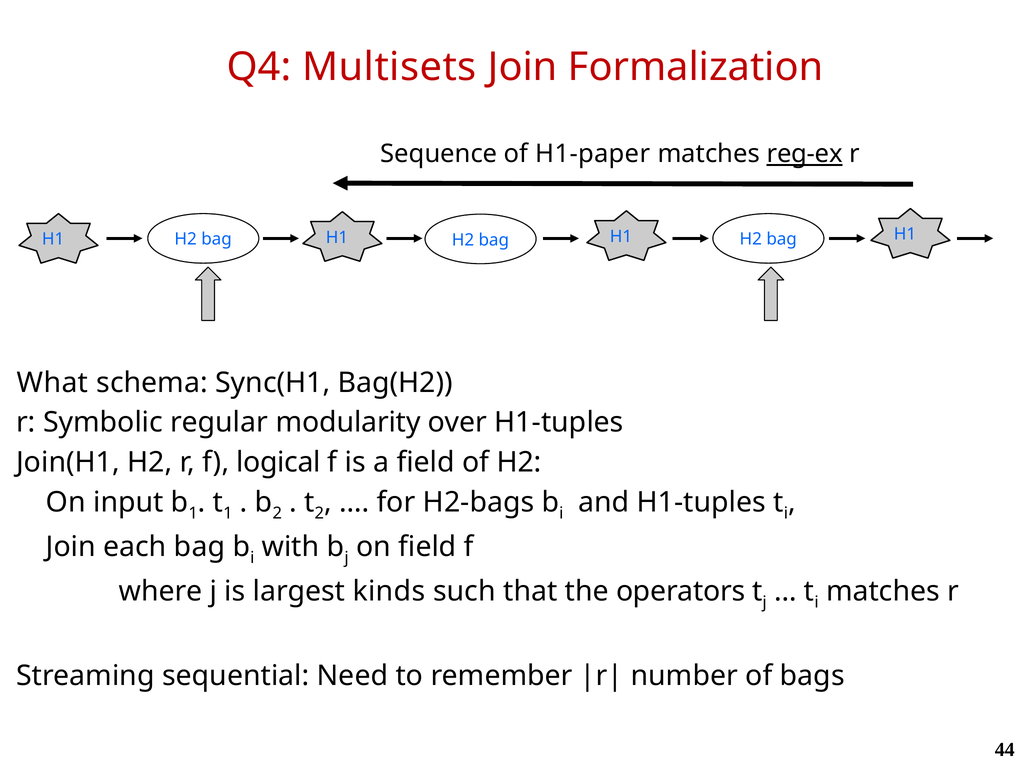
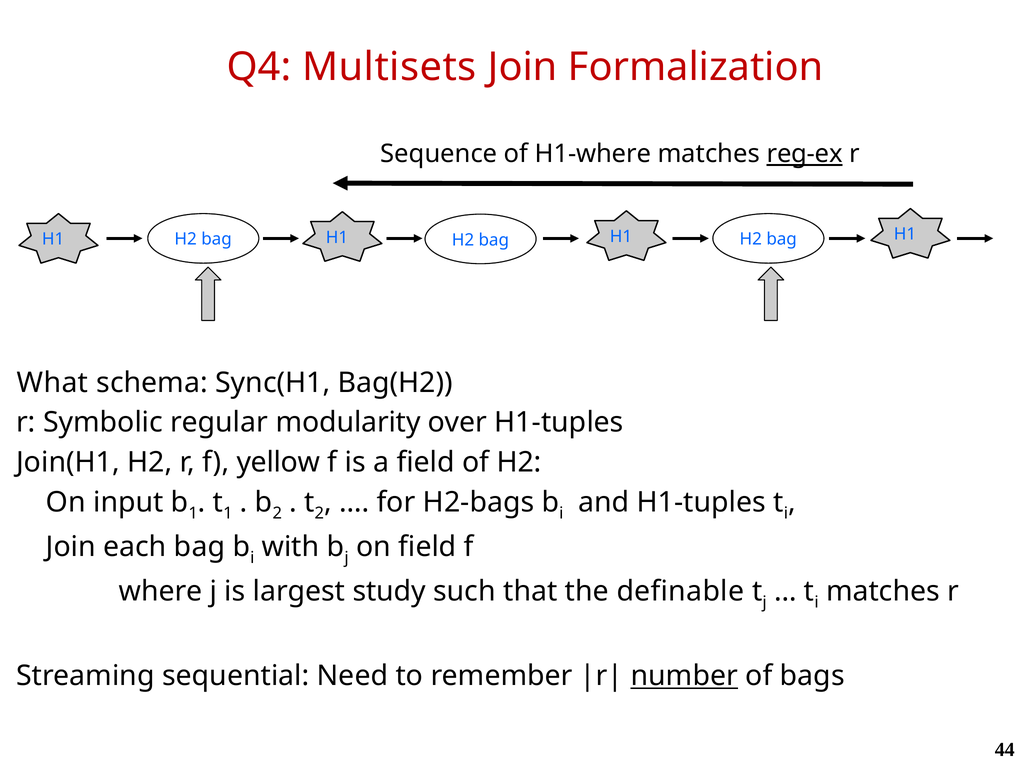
H1-paper: H1-paper -> H1-where (593, 154)
logical: logical -> yellow (278, 462)
kinds: kinds -> study (389, 591)
operators: operators -> definable (680, 591)
number underline: none -> present (684, 676)
